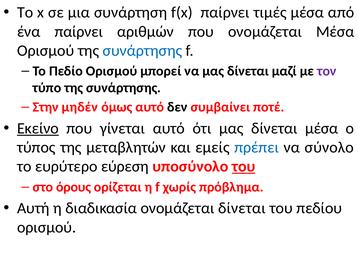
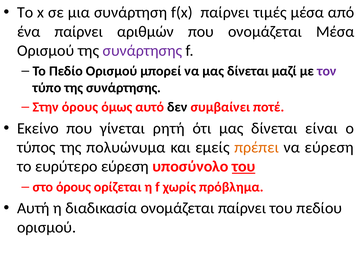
συνάρτησης colour: blue -> purple (142, 51)
Στην µηδέν: µηδέν -> όρους (80, 107)
Εκείνο underline: present -> none (38, 129)
γίνεται αυτό: αυτό -> ρητή (169, 129)
δίνεται µέσα: µέσα -> είναι (322, 129)
μεταβλητών: μεταβλητών -> πολυώνυμα (126, 148)
πρέπει colour: blue -> orange (257, 148)
να σύνολο: σύνολο -> εύρεση (329, 148)
ονοµάζεται δίνεται: δίνεται -> παίρνει (242, 209)
